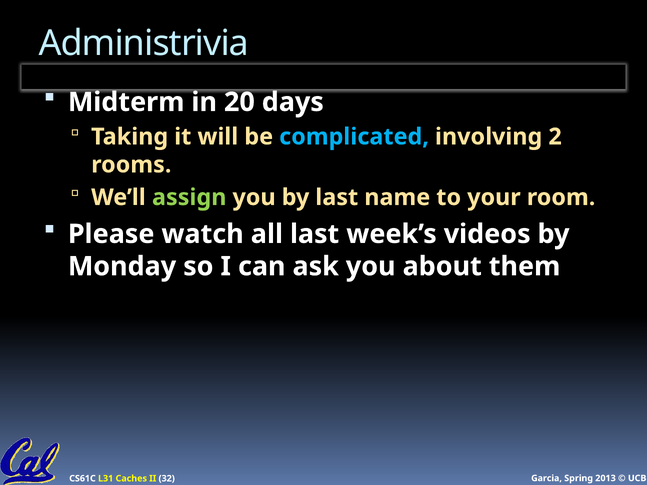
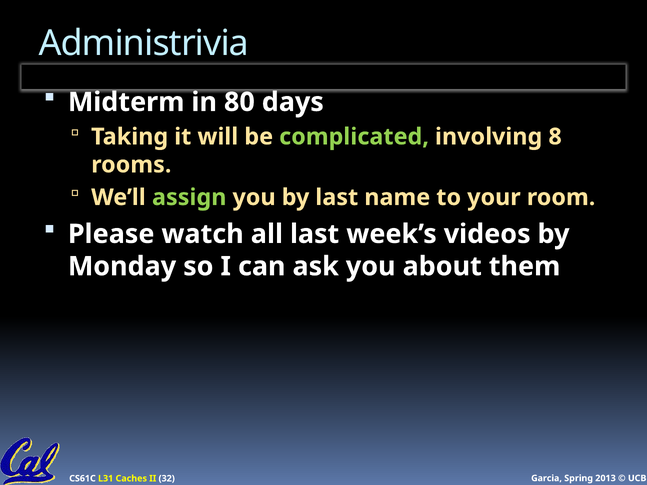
20: 20 -> 80 (239, 102)
complicated colour: light blue -> light green (354, 137)
2: 2 -> 8 (555, 137)
